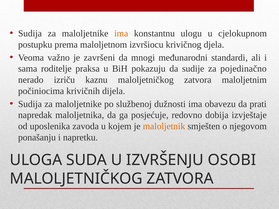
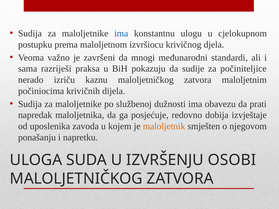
ima colour: orange -> blue (121, 33)
roditelje: roditelje -> razriješi (56, 69)
pojedinačno: pojedinačno -> počiniteljice (243, 69)
